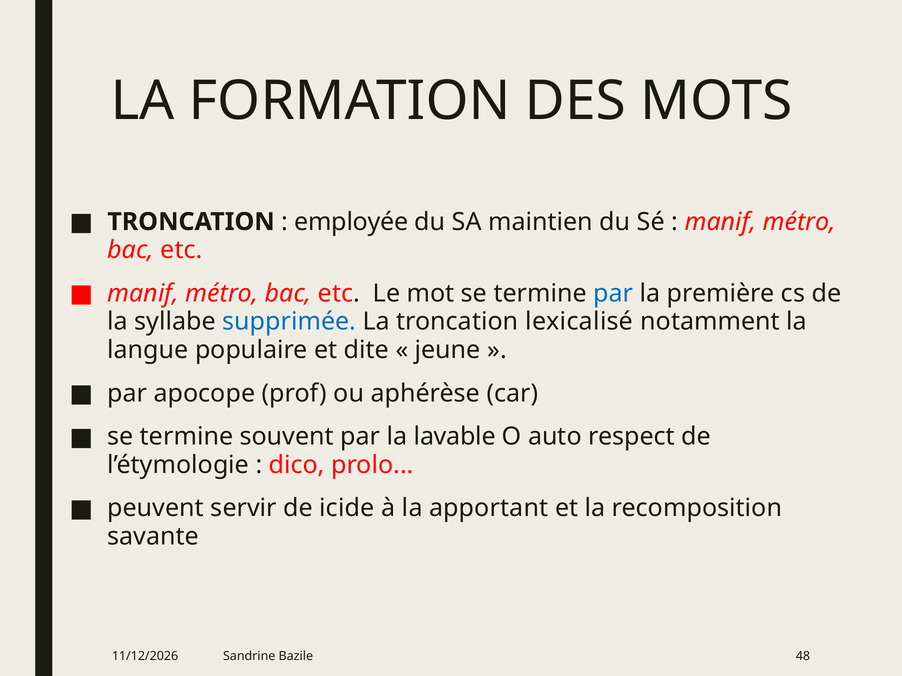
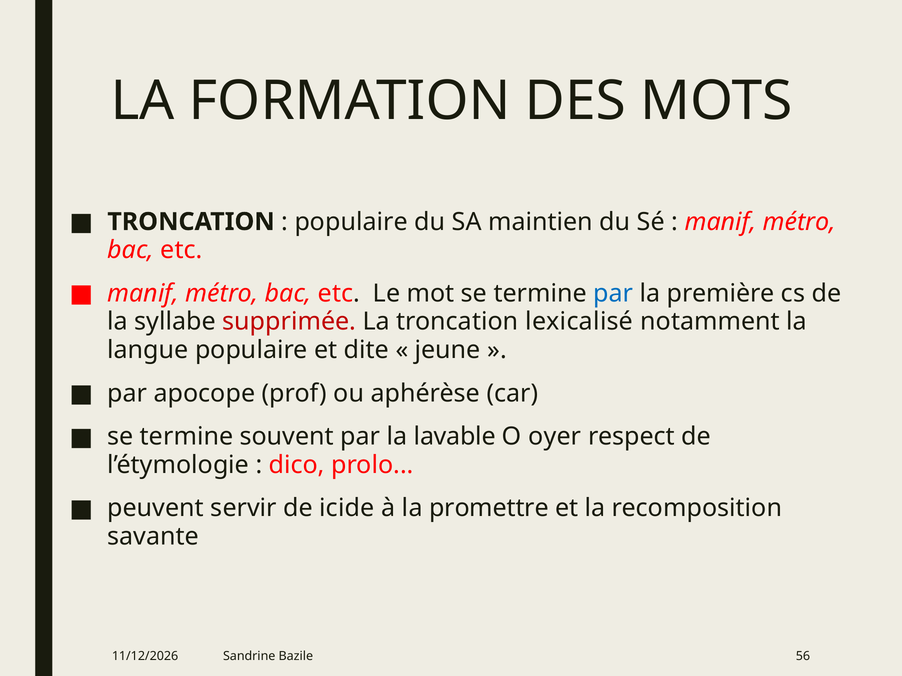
employée: employée -> populaire (351, 222)
supprimée colour: blue -> red (289, 322)
auto: auto -> oyer (555, 437)
apportant: apportant -> promettre (489, 509)
48: 48 -> 56 (803, 656)
